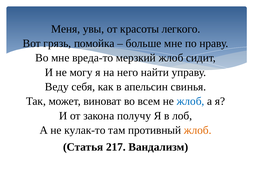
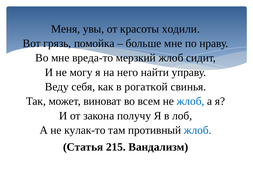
легкого: легкого -> ходили (181, 29)
апельсин: апельсин -> рогаткой (146, 87)
жлоб colour: orange -> blue (198, 130)
217: 217 -> 215 (116, 147)
